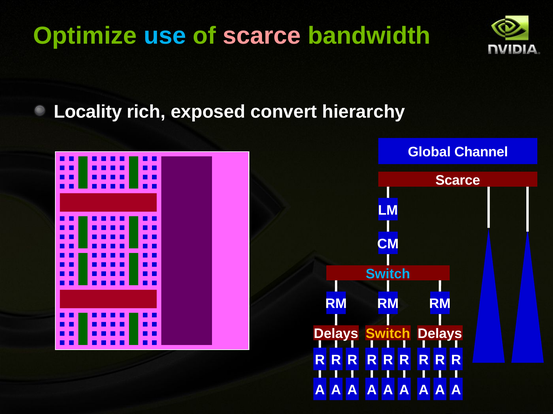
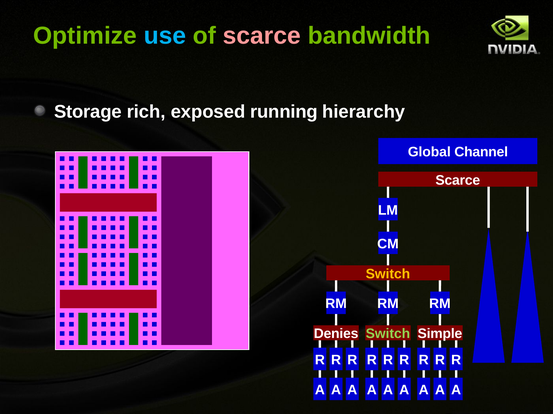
Locality: Locality -> Storage (88, 112)
convert: convert -> running (284, 112)
Switch colour: light blue -> yellow (388, 274)
Delays: Delays -> Denies (336, 334)
Switch colour: yellow -> light green (388, 334)
Delays: Delays -> Simple (440, 334)
